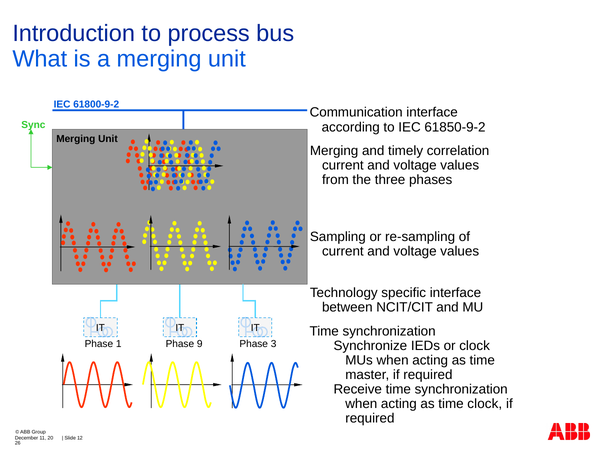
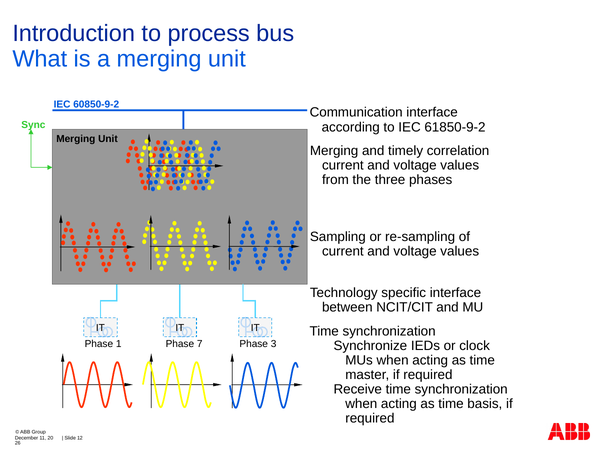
61800-9-2: 61800-9-2 -> 60850-9-2 (96, 104)
9: 9 -> 7 (200, 344)
time clock: clock -> basis (485, 403)
